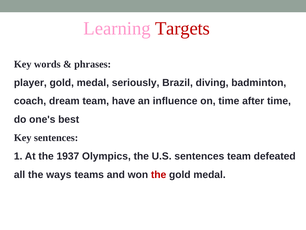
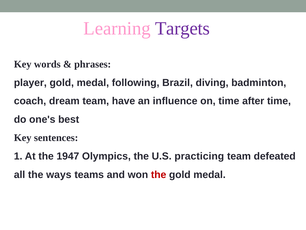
Targets colour: red -> purple (182, 28)
seriously: seriously -> following (136, 82)
1937: 1937 -> 1947 (68, 156)
U.S sentences: sentences -> practicing (199, 156)
